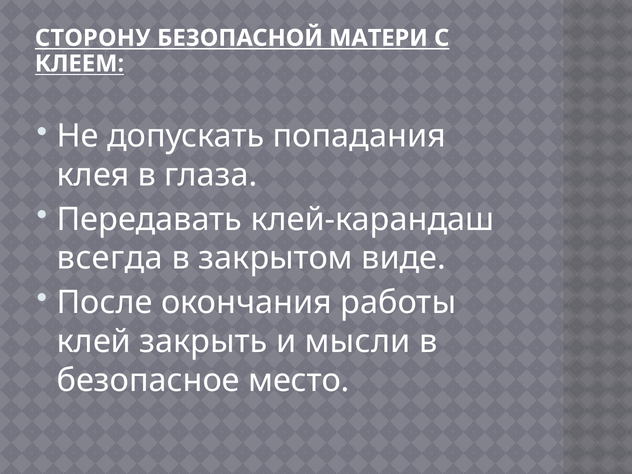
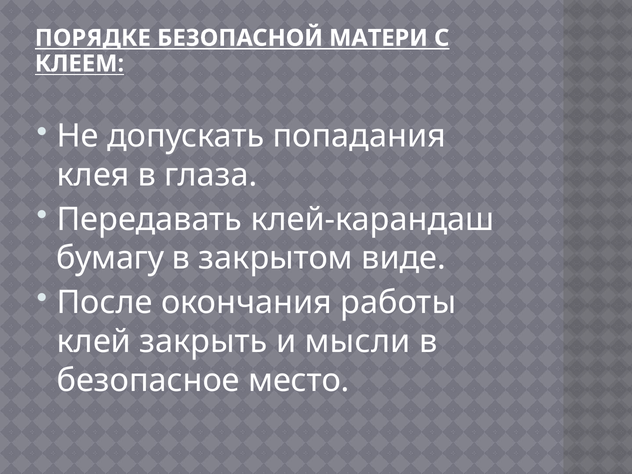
СТОРОНУ: СТОРОНУ -> ПОРЯДКЕ (93, 38)
всегда: всегда -> бумагу (110, 258)
